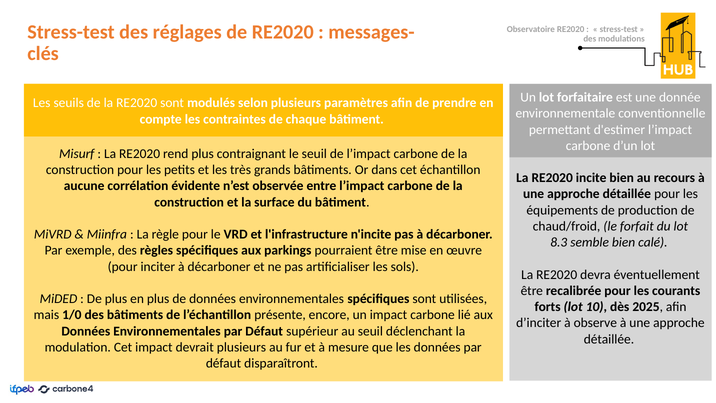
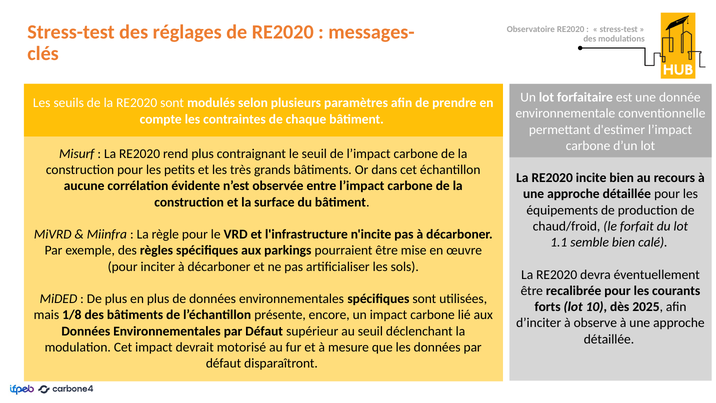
8.3: 8.3 -> 1.1 (559, 242)
1/0: 1/0 -> 1/8 (72, 315)
devrait plusieurs: plusieurs -> motorisé (241, 347)
